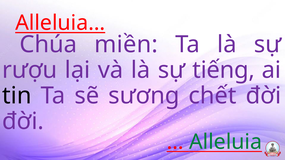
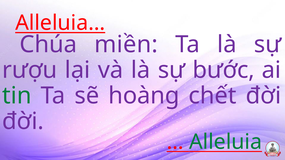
tiếng: tiếng -> bước (224, 70)
tin colour: black -> green (17, 96)
sương: sương -> hoàng (144, 96)
